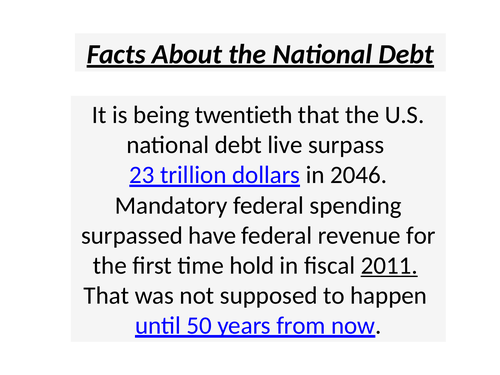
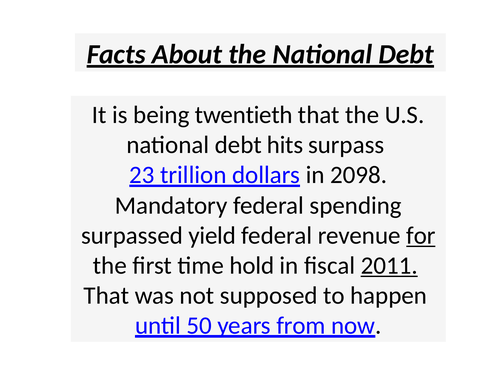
live: live -> hits (285, 145)
2046: 2046 -> 2098 (359, 175)
have: have -> yield (212, 236)
for underline: none -> present (421, 236)
